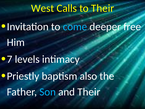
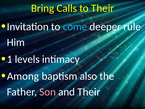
West: West -> Bring (43, 8)
free: free -> rule (132, 27)
7: 7 -> 1 (10, 59)
Priestly: Priestly -> Among (23, 76)
Son colour: light blue -> pink (48, 92)
